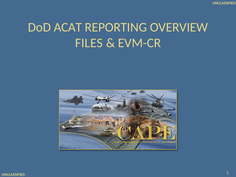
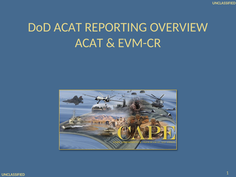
FILES: FILES -> ACAT (89, 43)
